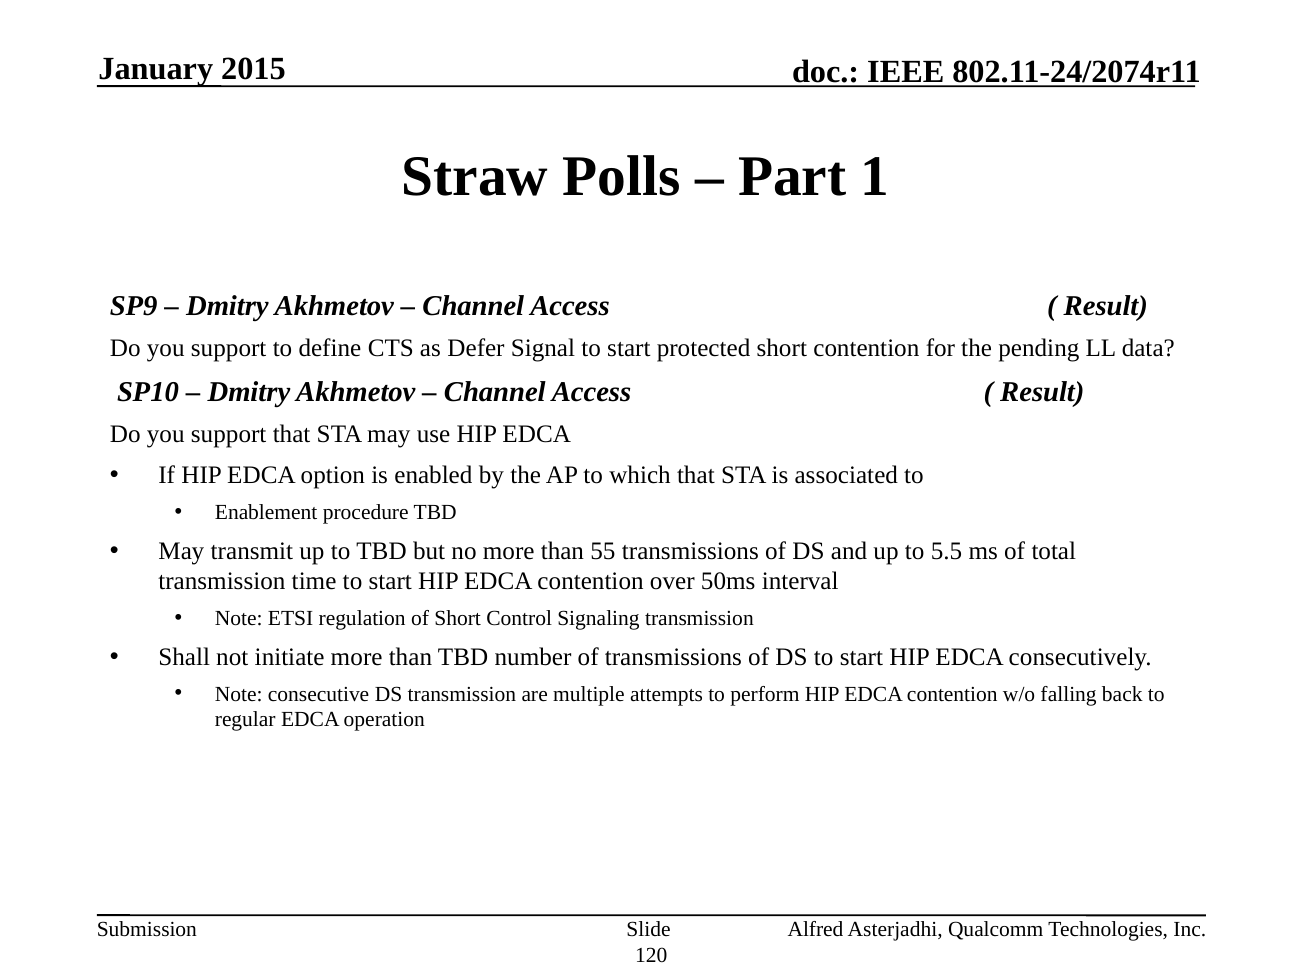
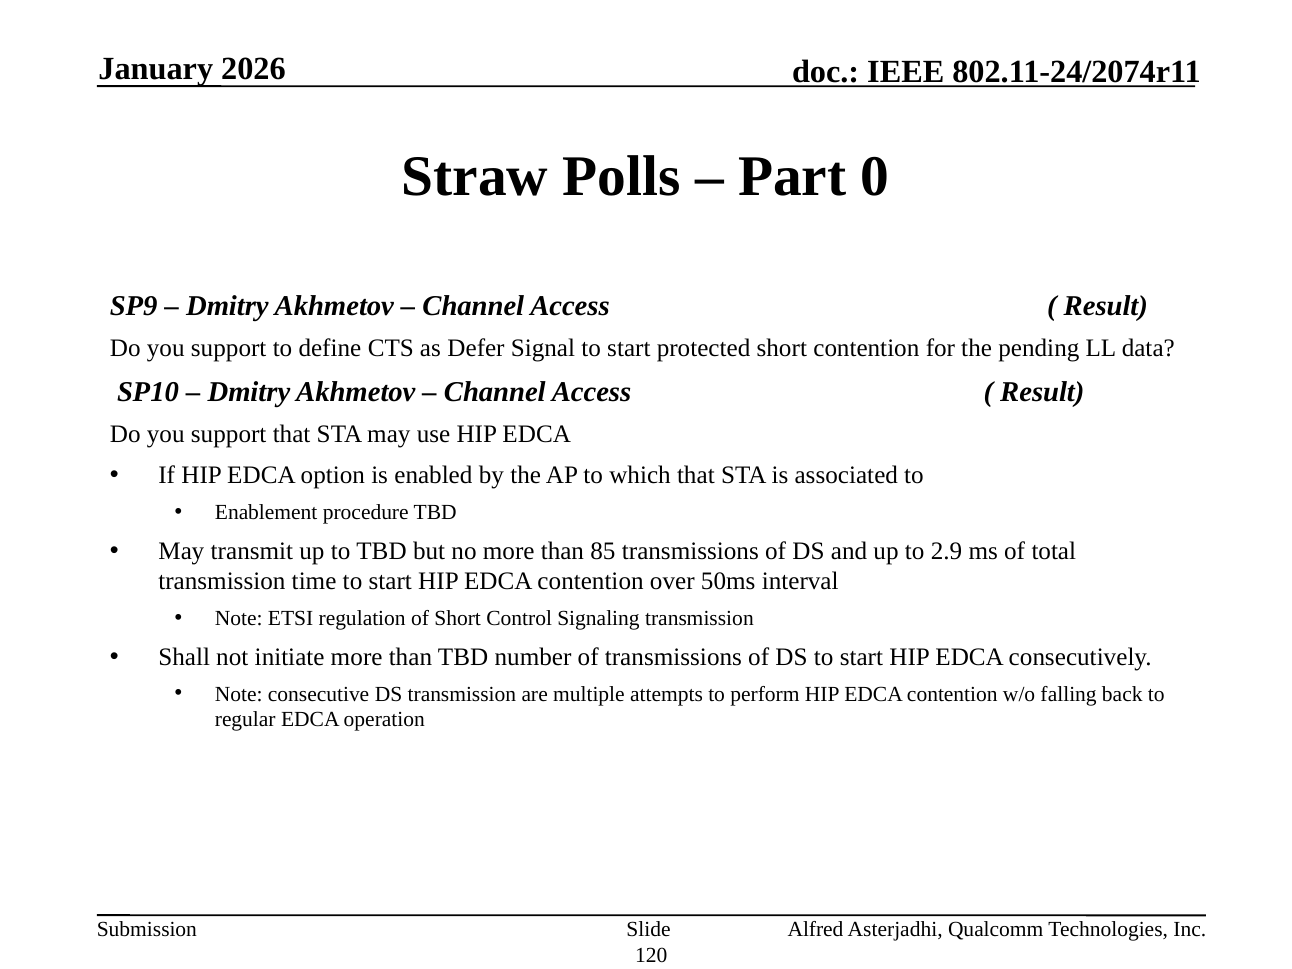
2015: 2015 -> 2026 (253, 68)
1: 1 -> 0 (875, 176)
55: 55 -> 85 (603, 551)
5.5: 5.5 -> 2.9 (947, 551)
